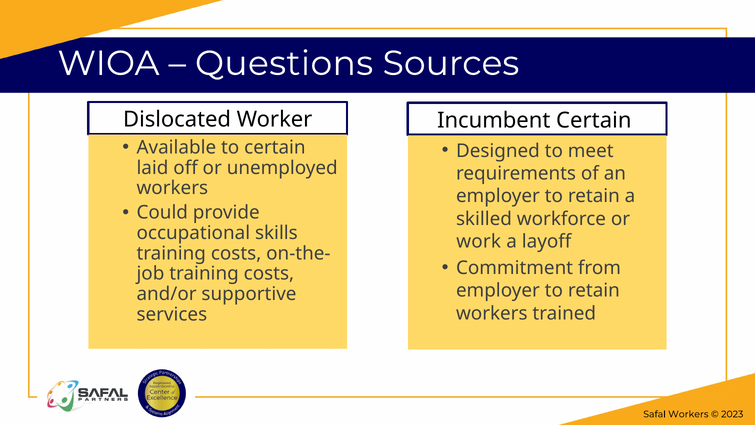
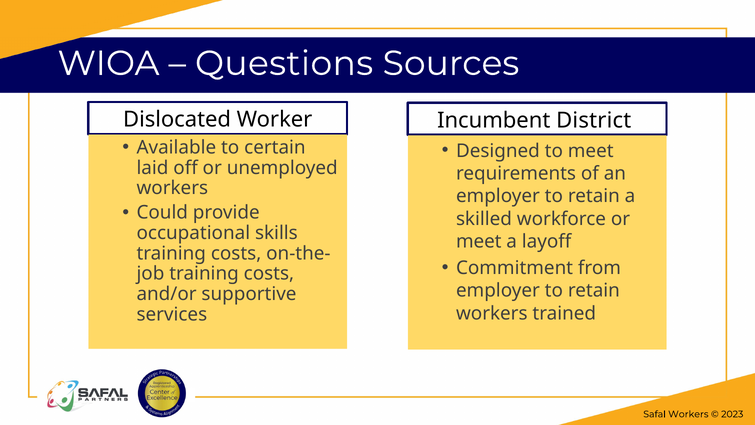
Incumbent Certain: Certain -> District (594, 120)
work: work -> meet (479, 241)
